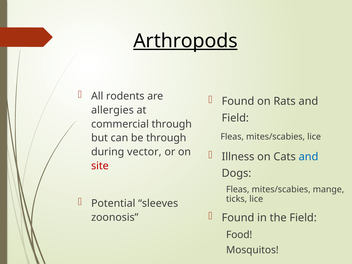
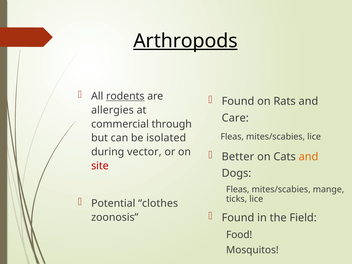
rodents underline: none -> present (125, 96)
Field: Field -> Care (235, 118)
be through: through -> isolated (166, 138)
Illness: Illness -> Better (238, 157)
and colour: blue -> orange (308, 157)
sleeves: sleeves -> clothes (158, 203)
